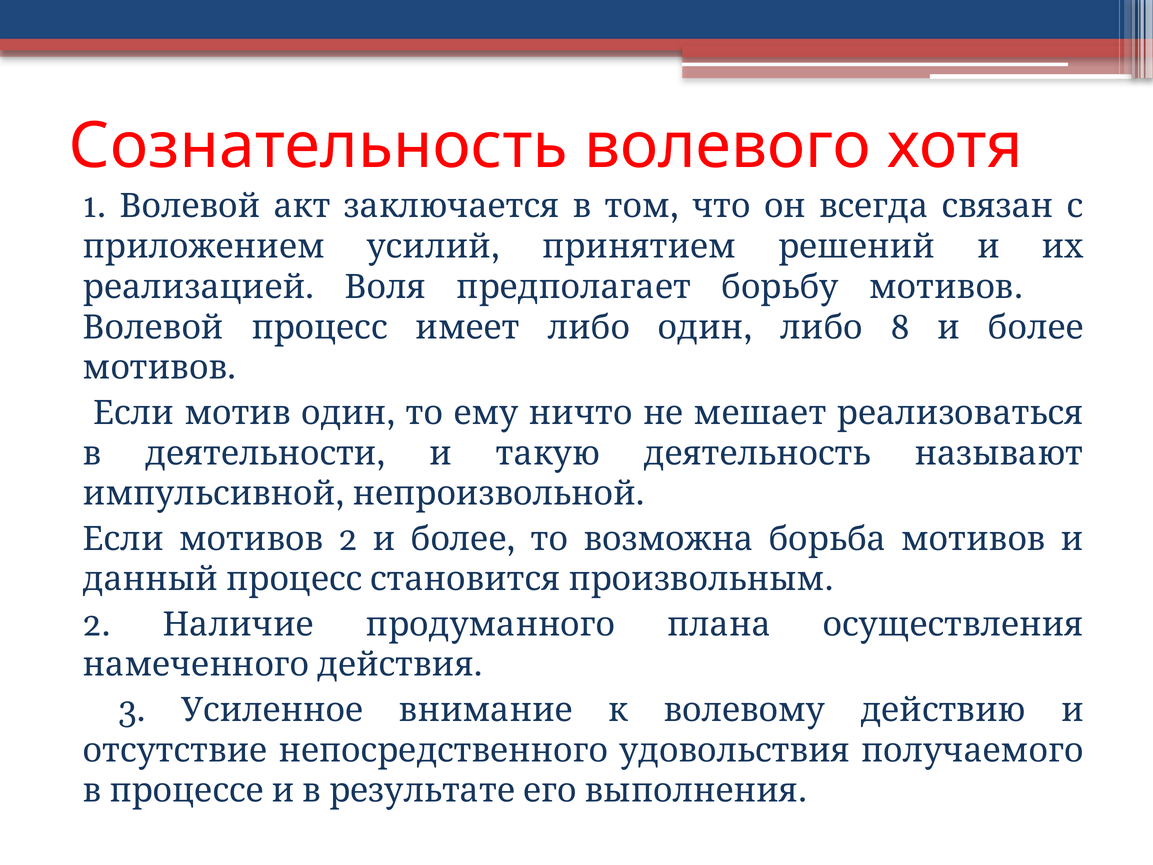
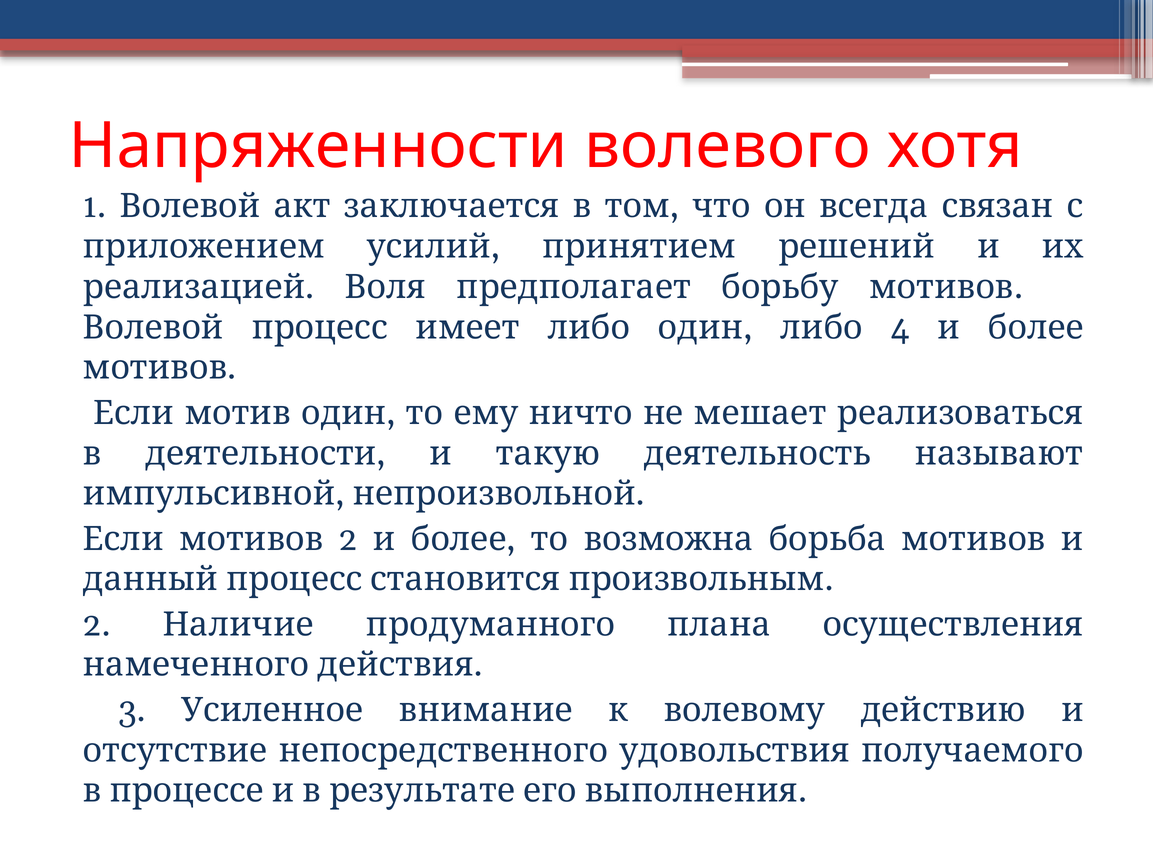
Сознательность: Сознательность -> Напряженности (318, 146)
8: 8 -> 4 (900, 327)
